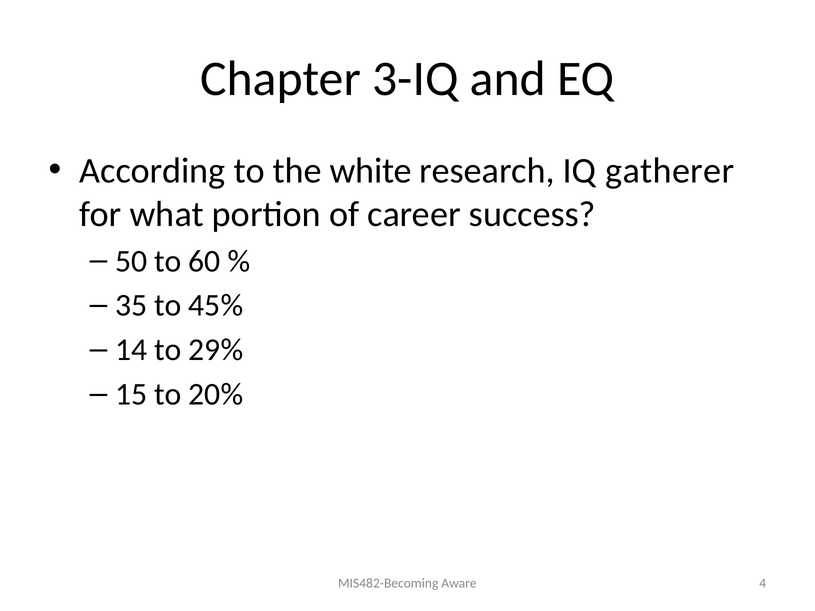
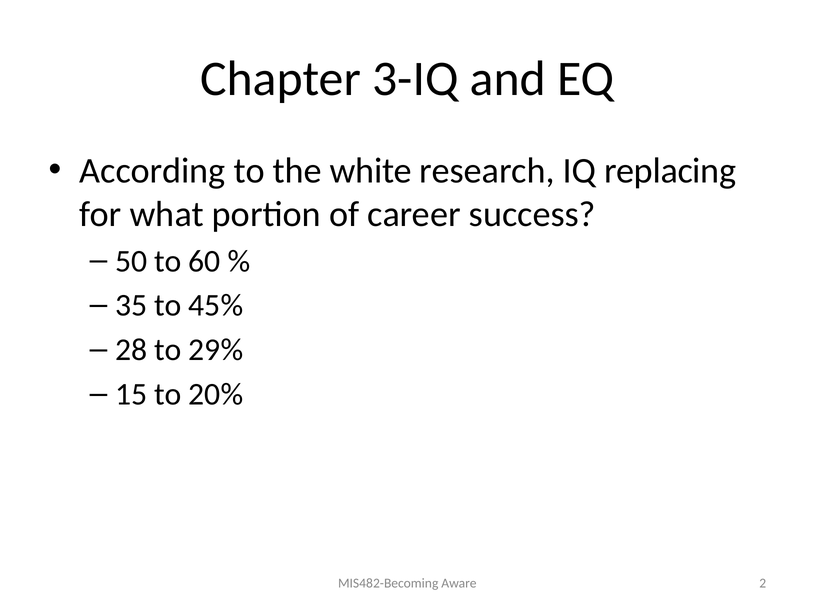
gatherer: gatherer -> replacing (670, 171)
14: 14 -> 28 (131, 350)
4: 4 -> 2 (763, 584)
